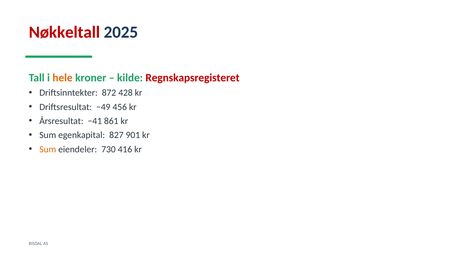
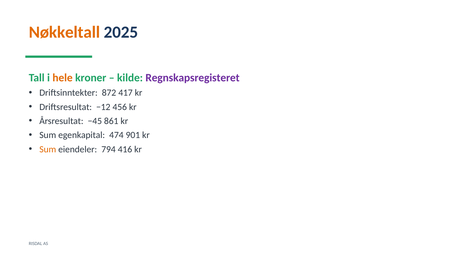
Nøkkeltall colour: red -> orange (64, 32)
Regnskapsregisteret colour: red -> purple (193, 78)
428: 428 -> 417 (125, 93)
−49: −49 -> −12 (103, 107)
−41: −41 -> −45 (95, 121)
827: 827 -> 474 (116, 135)
730: 730 -> 794 (108, 149)
